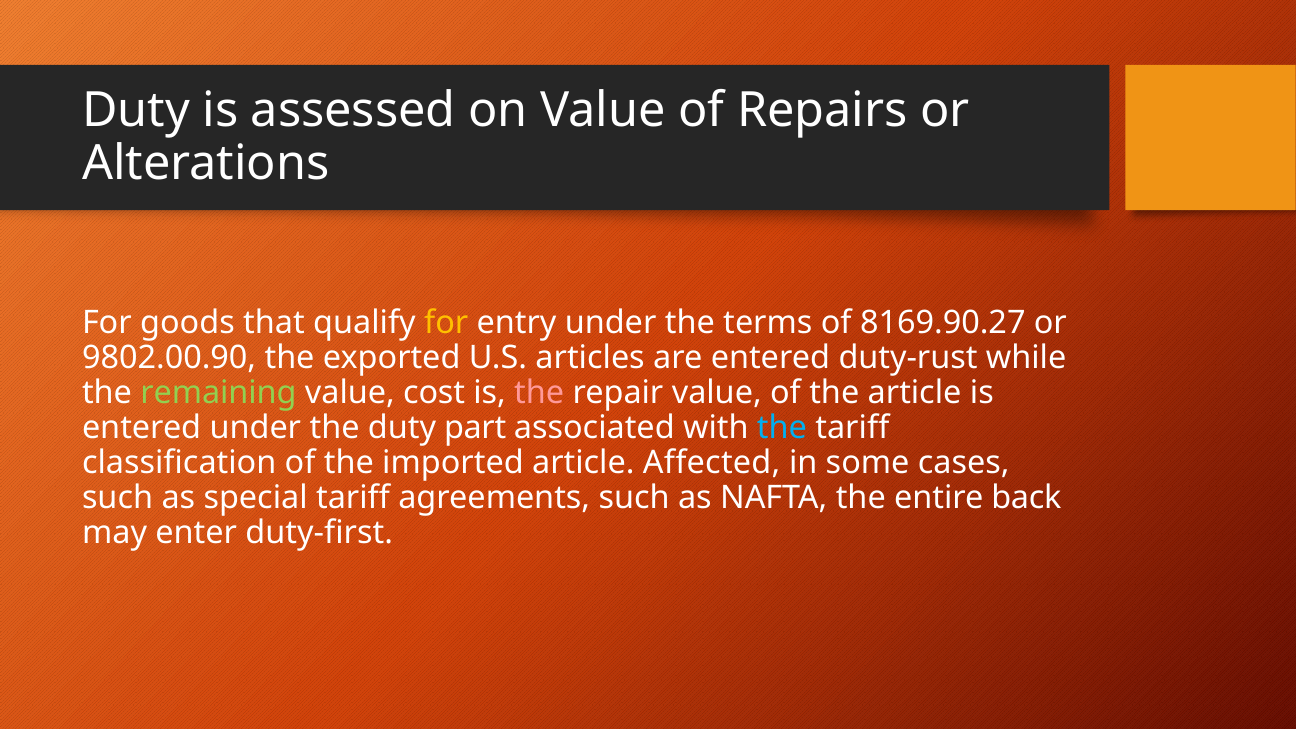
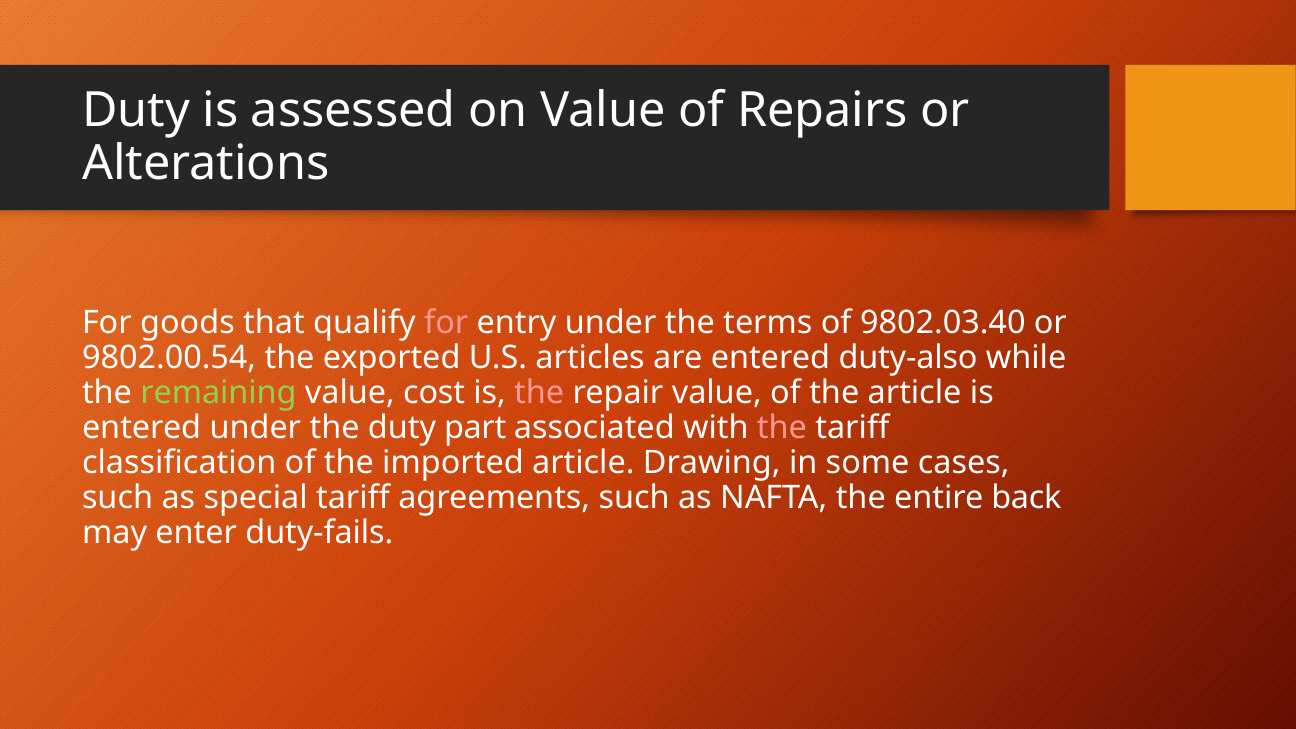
for colour: yellow -> pink (446, 323)
8169.90.27: 8169.90.27 -> 9802.03.40 (943, 323)
9802.00.90: 9802.00.90 -> 9802.00.54 (169, 358)
duty-rust: duty-rust -> duty-also (908, 358)
the colour: light blue -> pink (782, 428)
Affected: Affected -> Drawing (712, 463)
duty-first: duty-first -> duty-fails (319, 533)
